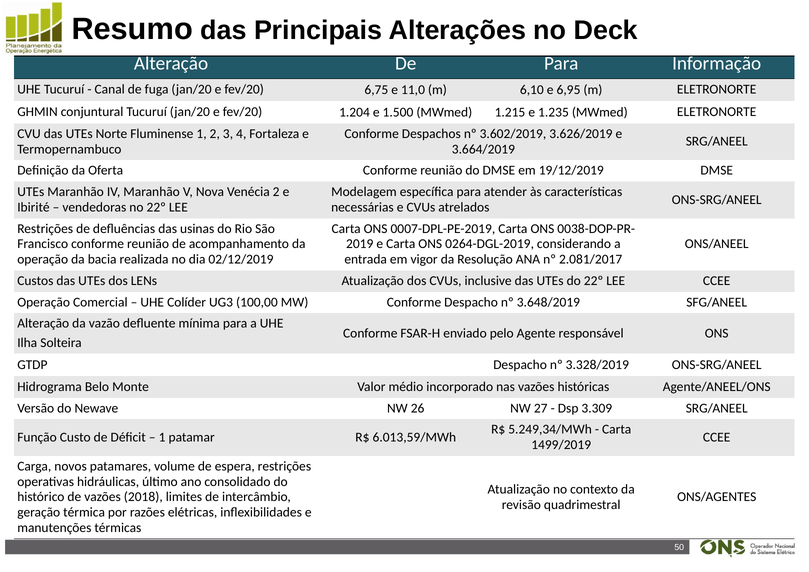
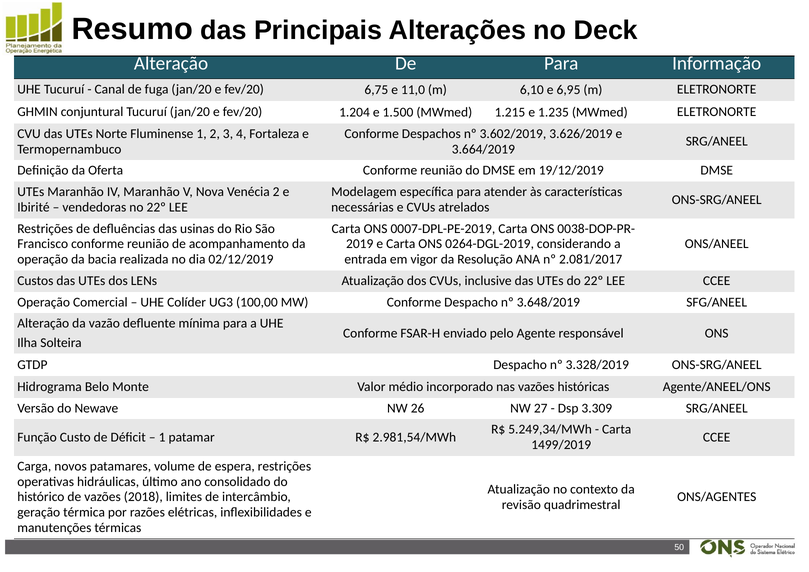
6.013,59/MWh: 6.013,59/MWh -> 2.981,54/MWh (414, 437)
